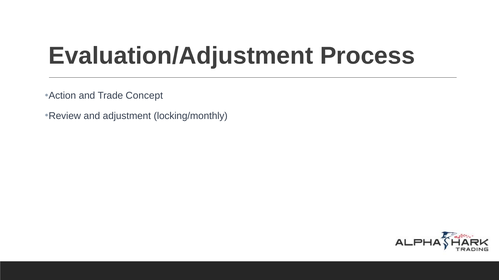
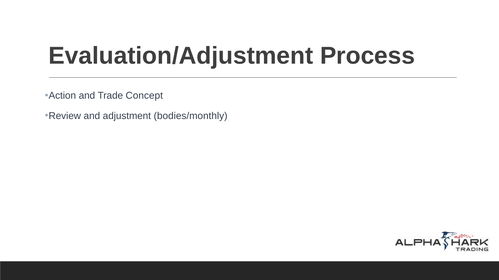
locking/monthly: locking/monthly -> bodies/monthly (191, 116)
